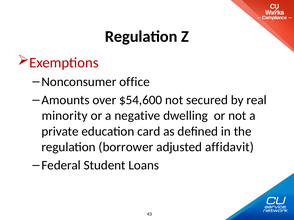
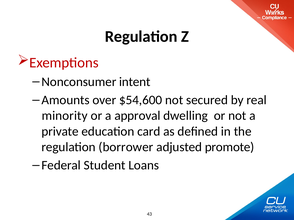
office: office -> intent (135, 82)
negative: negative -> approval (137, 116)
affidavit: affidavit -> promote (230, 147)
